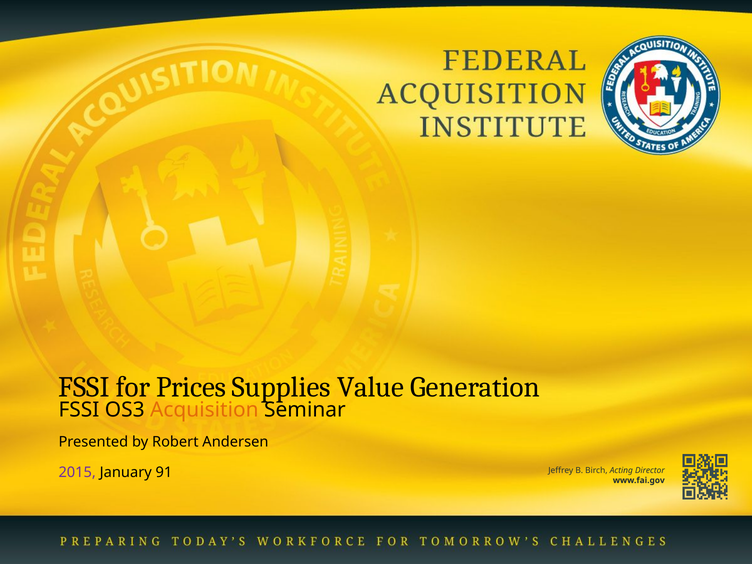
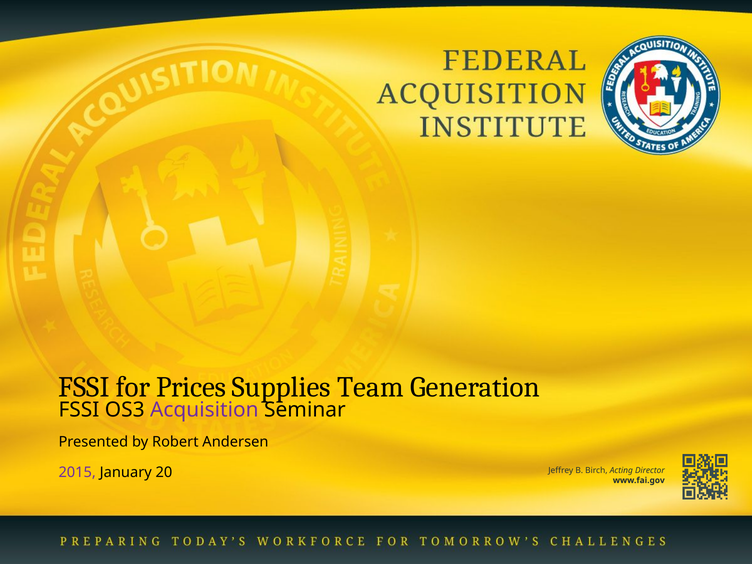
Value: Value -> Team (370, 387)
Acquisition colour: orange -> purple (204, 410)
91: 91 -> 20 (164, 472)
